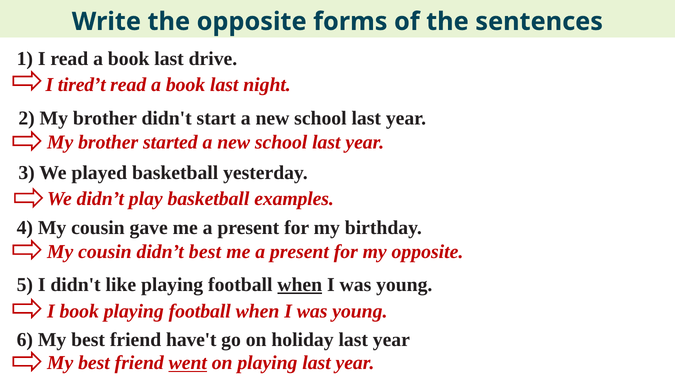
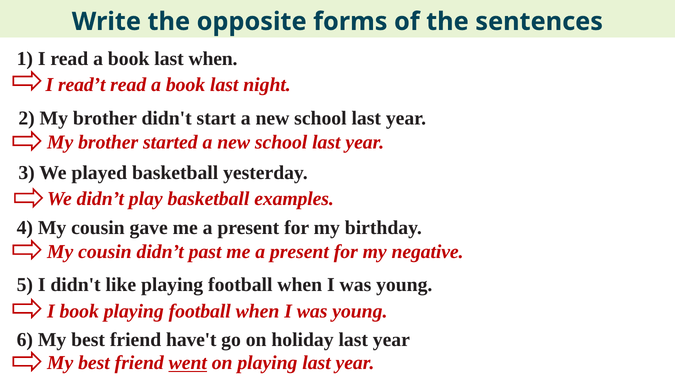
last drive: drive -> when (213, 59)
tired’t: tired’t -> read’t (82, 84)
didn’t best: best -> past (205, 252)
my opposite: opposite -> negative (428, 252)
when underline: present -> none (300, 285)
